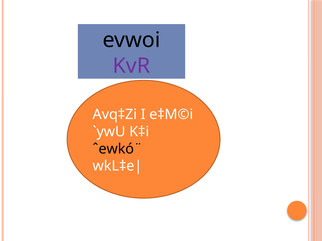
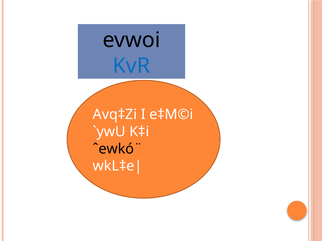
KvR colour: purple -> blue (131, 66)
